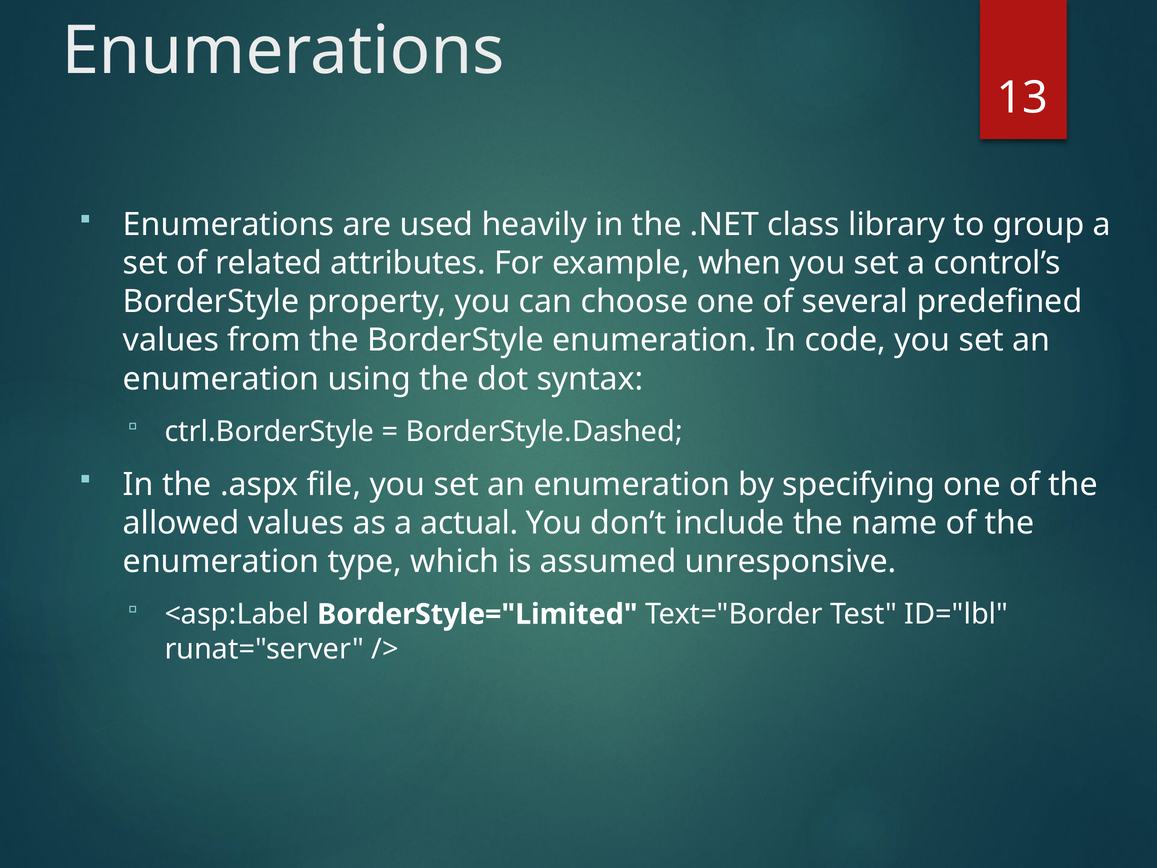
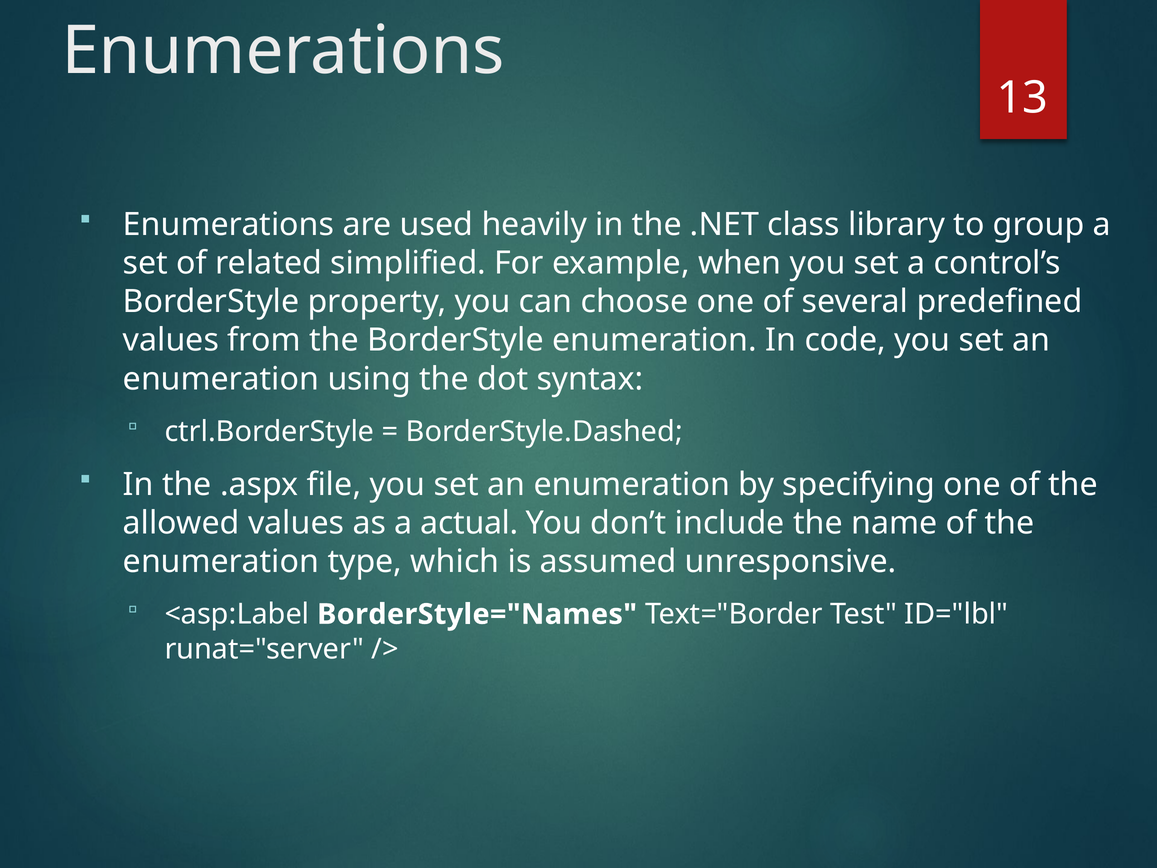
attributes: attributes -> simplified (408, 263)
BorderStyle="Limited: BorderStyle="Limited -> BorderStyle="Names (477, 614)
